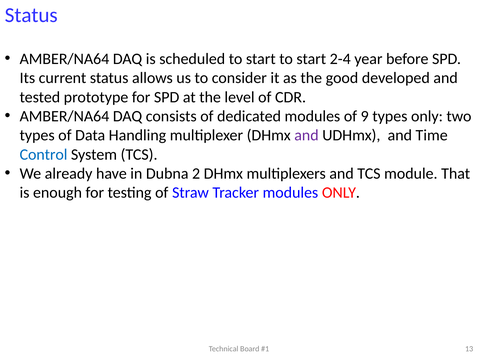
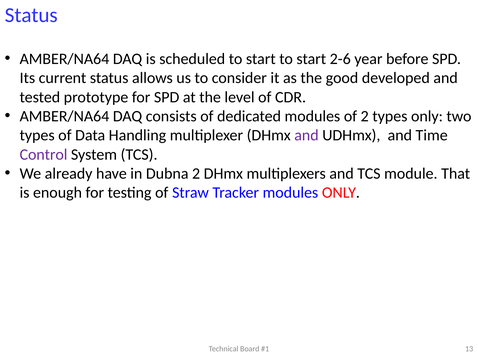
2-4: 2-4 -> 2-6 (340, 59)
of 9: 9 -> 2 (365, 116)
Control colour: blue -> purple (44, 155)
